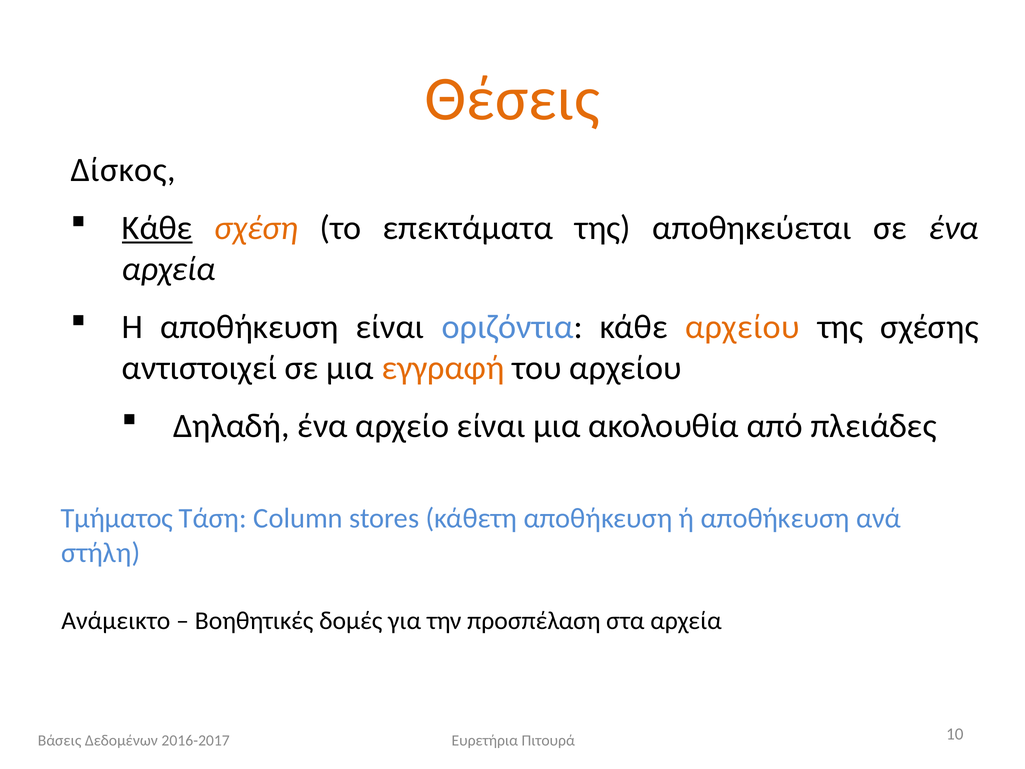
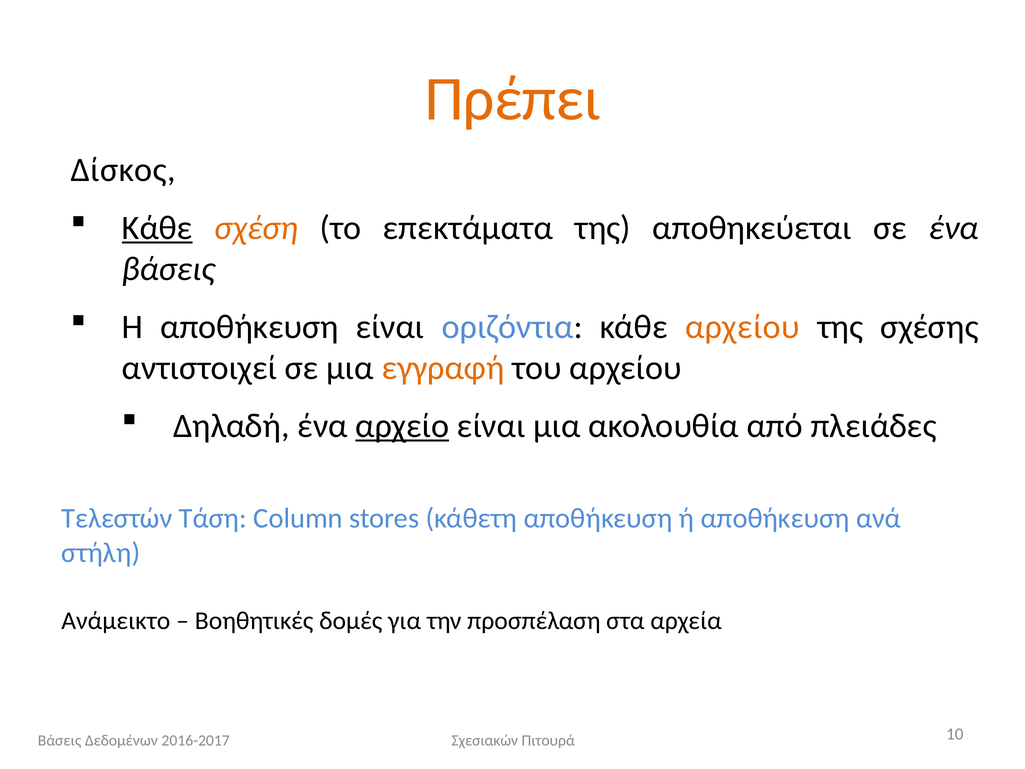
Θέσεις: Θέσεις -> Πρέπει (513, 99)
αρχεία: αρχεία -> βάσεις (169, 269)
αρχείο underline: none -> present (402, 426)
Τμήματος: Τμήματος -> Τελεστών (117, 518)
Ευρετήρια: Ευρετήρια -> Σχεσιακών (485, 740)
